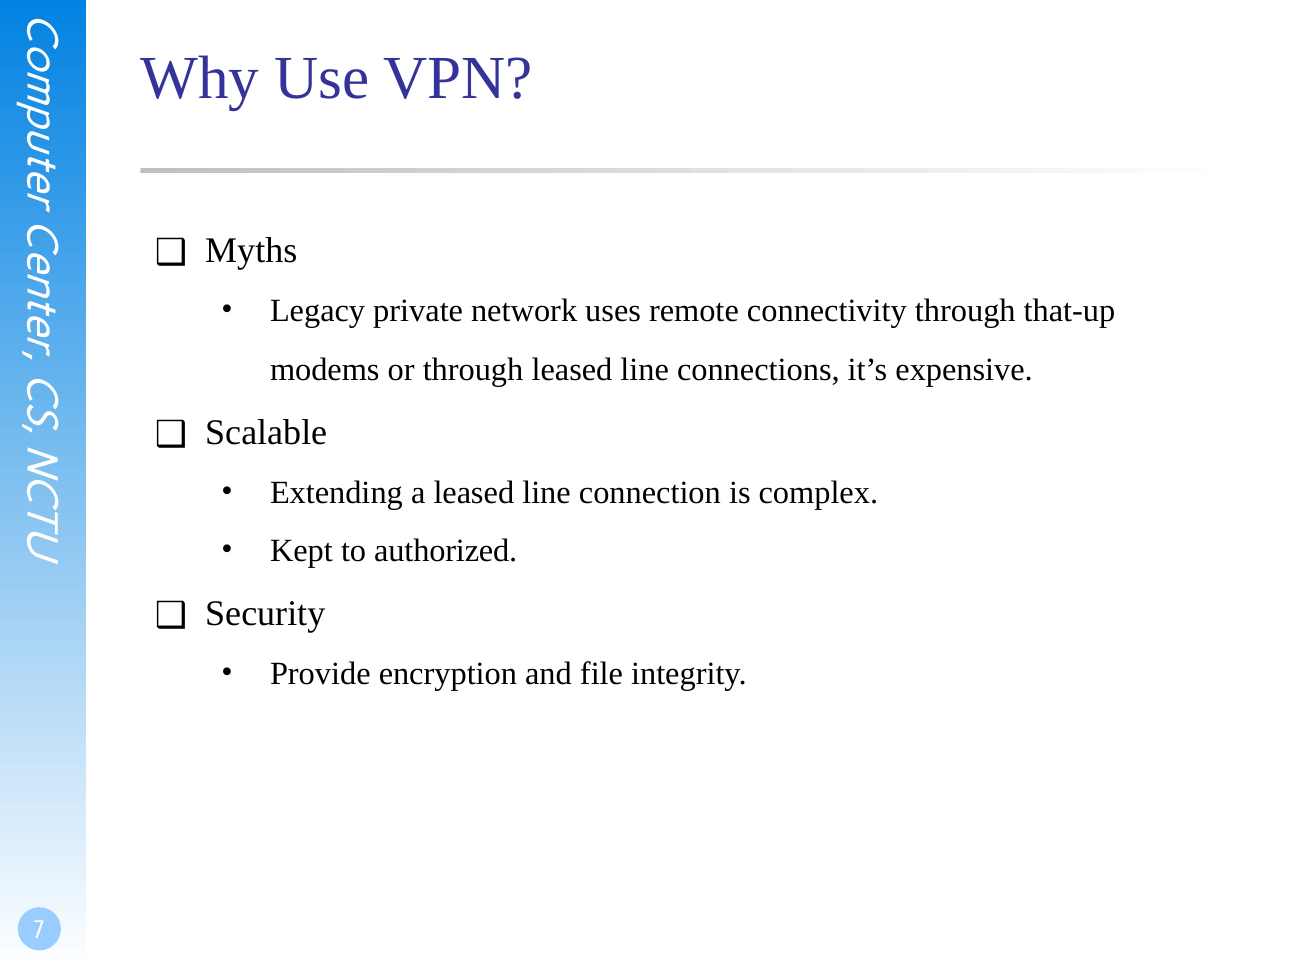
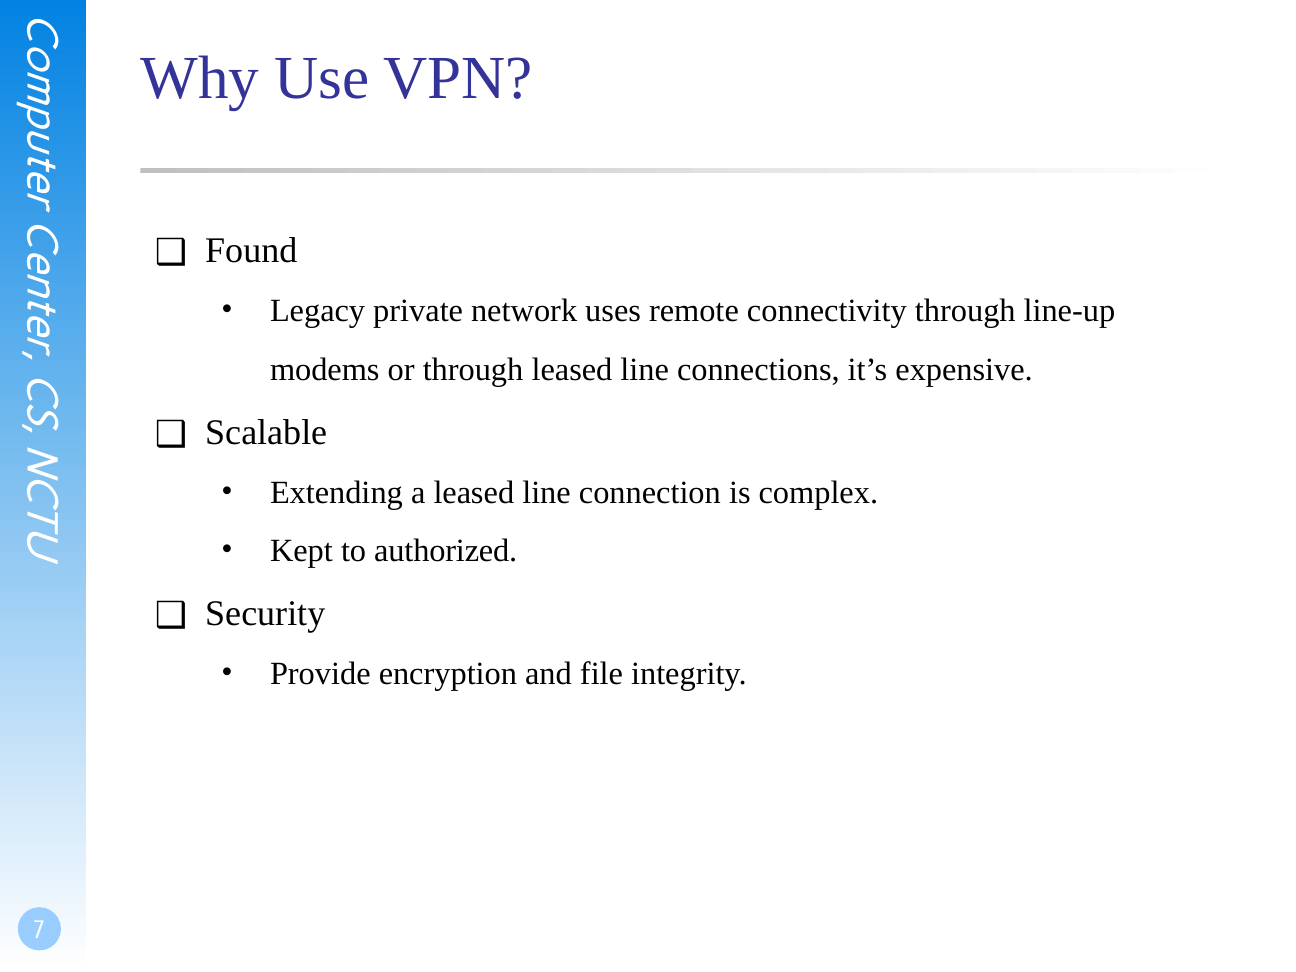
Myths: Myths -> Found (251, 251)
that-up: that-up -> line-up (1069, 311)
